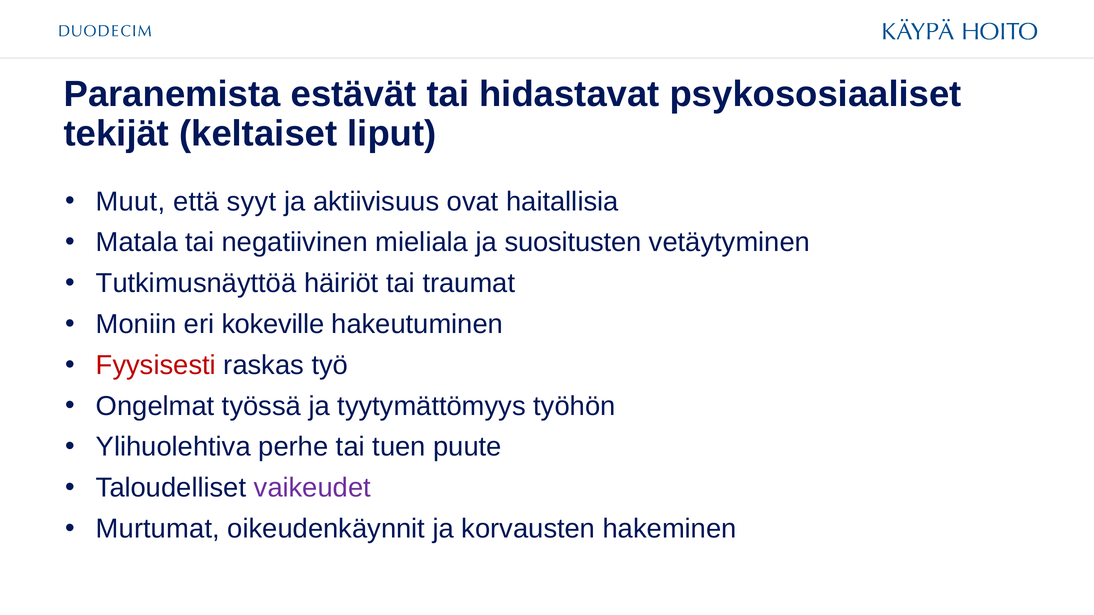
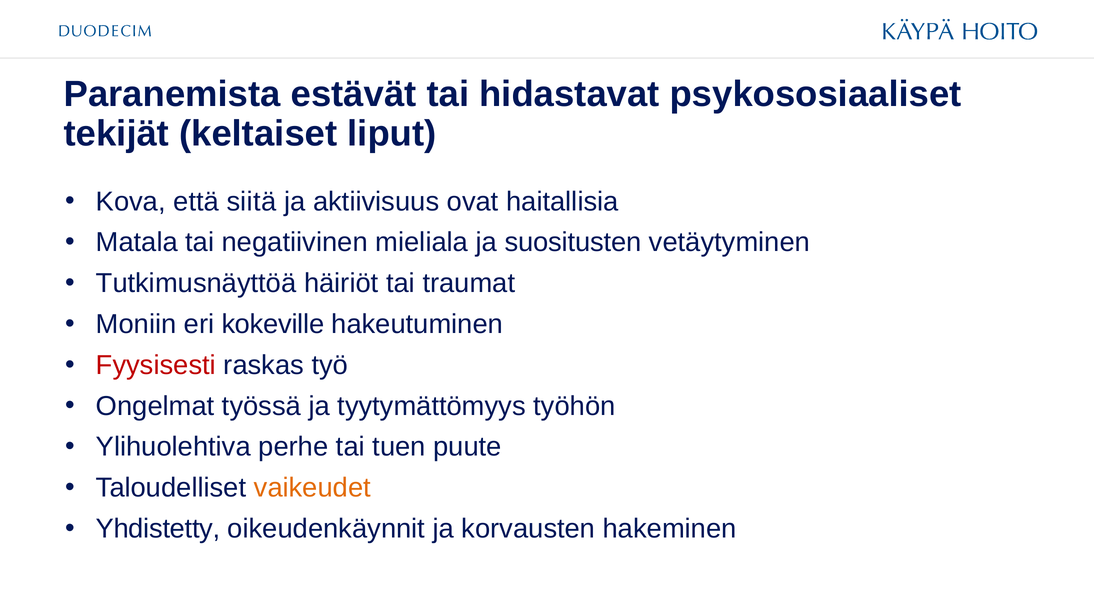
Muut: Muut -> Kova (131, 202)
syyt: syyt -> siitä (251, 202)
vaikeudet colour: purple -> orange (312, 488)
Murtumat: Murtumat -> Yhdistetty (158, 529)
